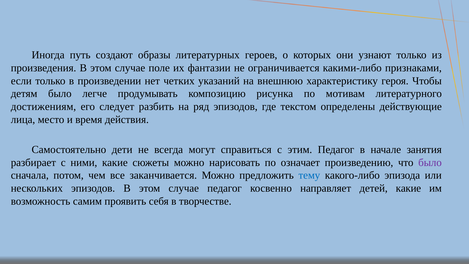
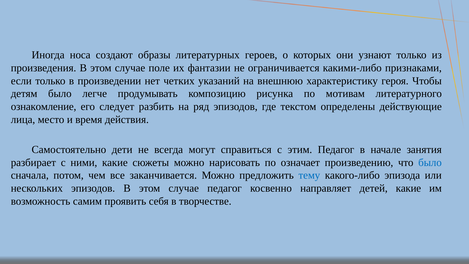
путь: путь -> носа (80, 55)
достижениям: достижениям -> ознакомление (44, 107)
было colour: purple -> blue (430, 162)
